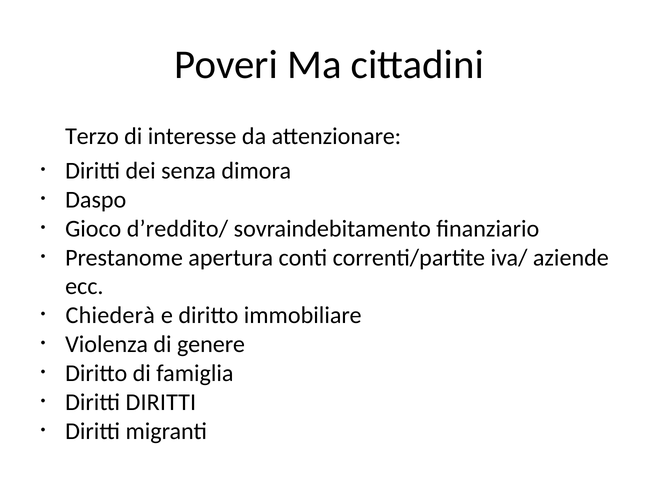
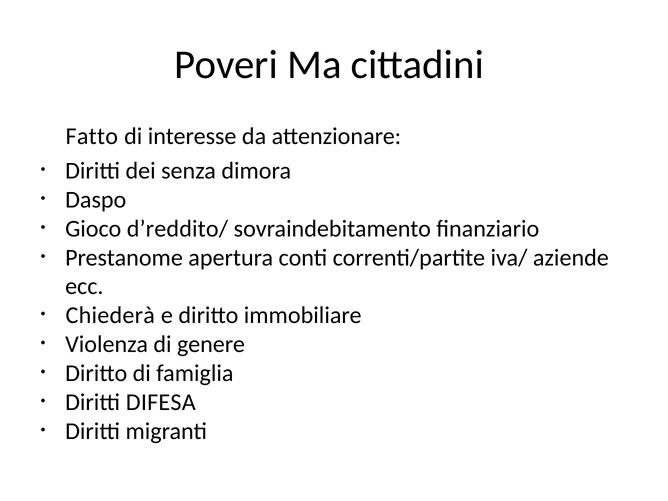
Terzo: Terzo -> Fatto (92, 136)
Diritti DIRITTI: DIRITTI -> DIFESA (161, 402)
